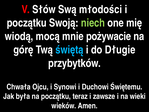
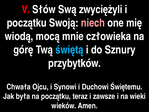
młodości: młodości -> zwyciężyli (101, 9)
niech colour: light green -> pink (93, 23)
pożywacie: pożywacie -> człowieka (109, 36)
Długie: Długie -> Sznury (120, 50)
